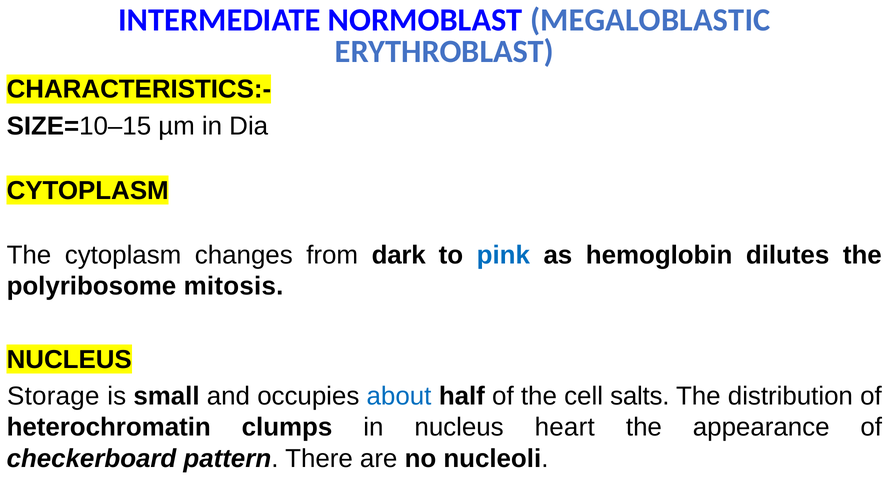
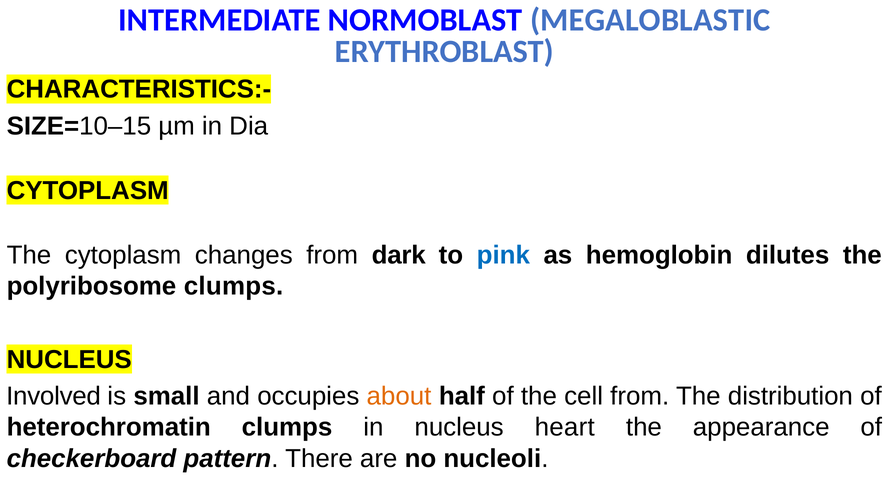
polyribosome mitosis: mitosis -> clumps (234, 286)
Storage: Storage -> Involved (54, 396)
about colour: blue -> orange (399, 396)
cell salts: salts -> from (640, 396)
